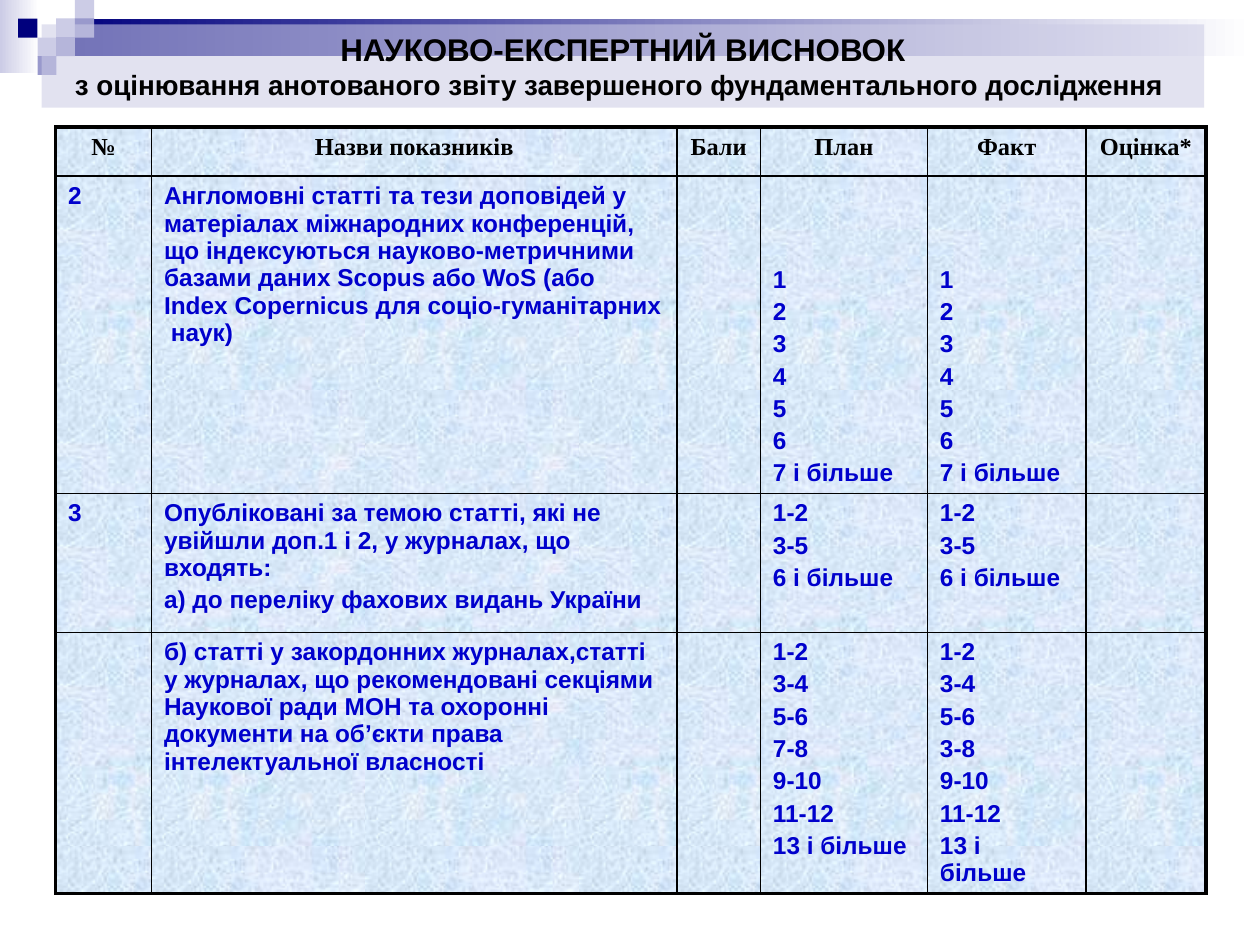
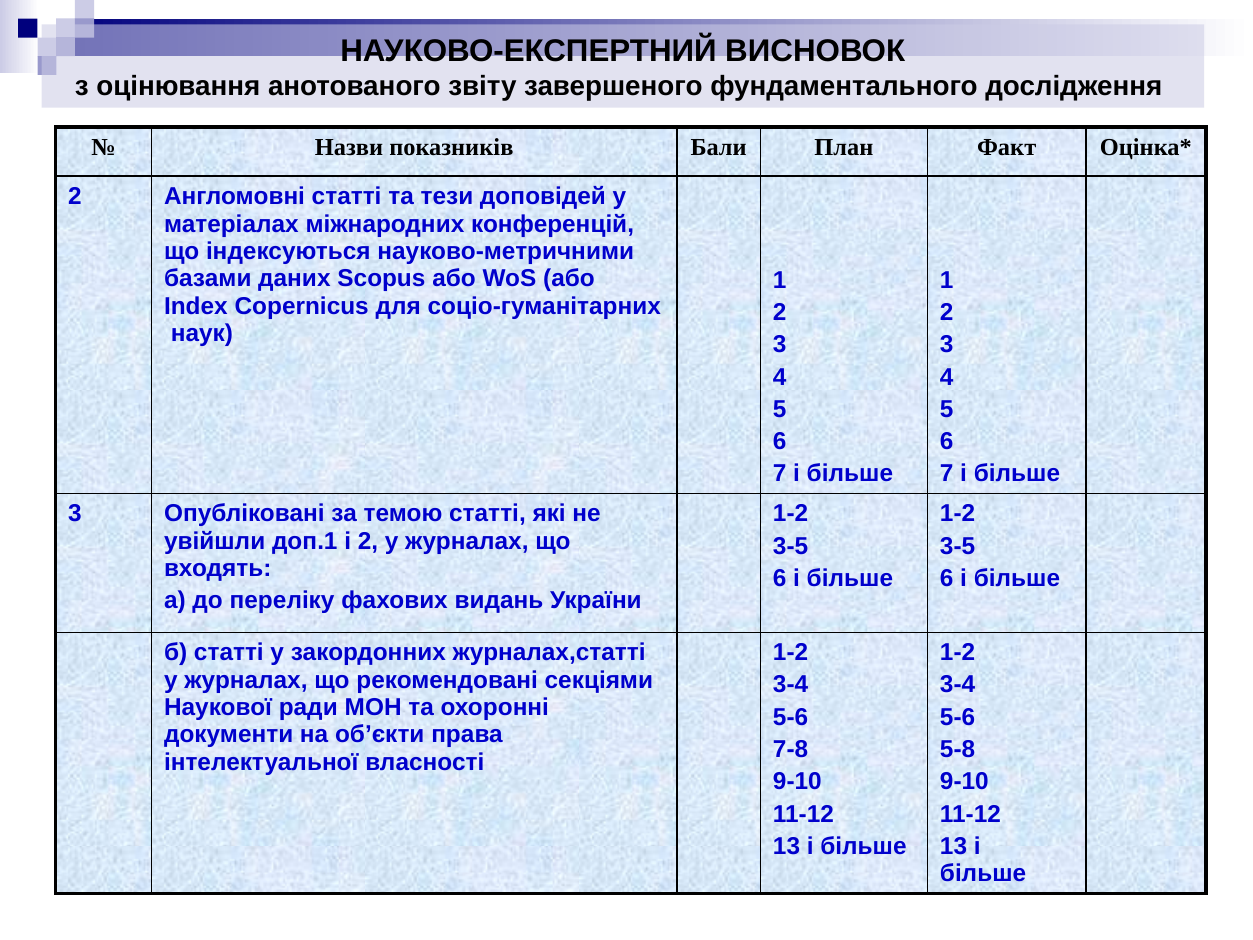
3-8: 3-8 -> 5-8 (958, 749)
